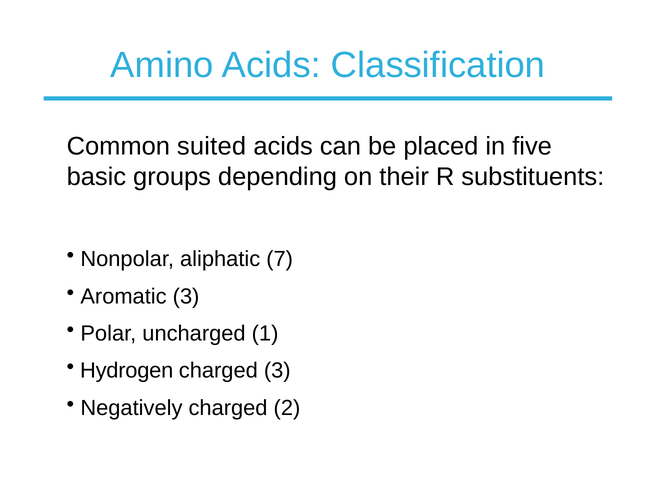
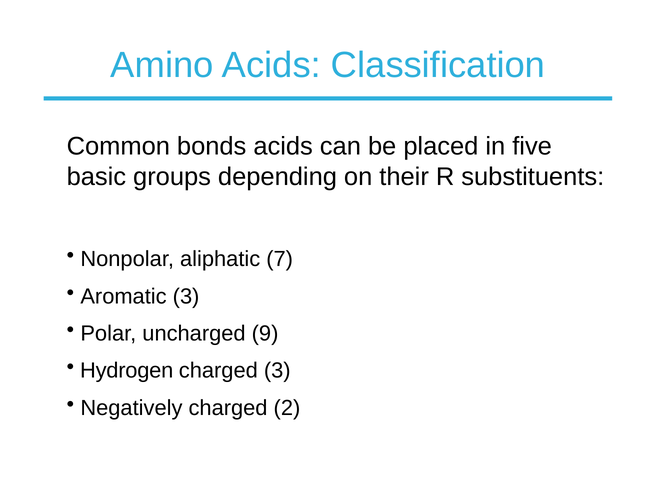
suited: suited -> bonds (212, 146)
1: 1 -> 9 (265, 334)
